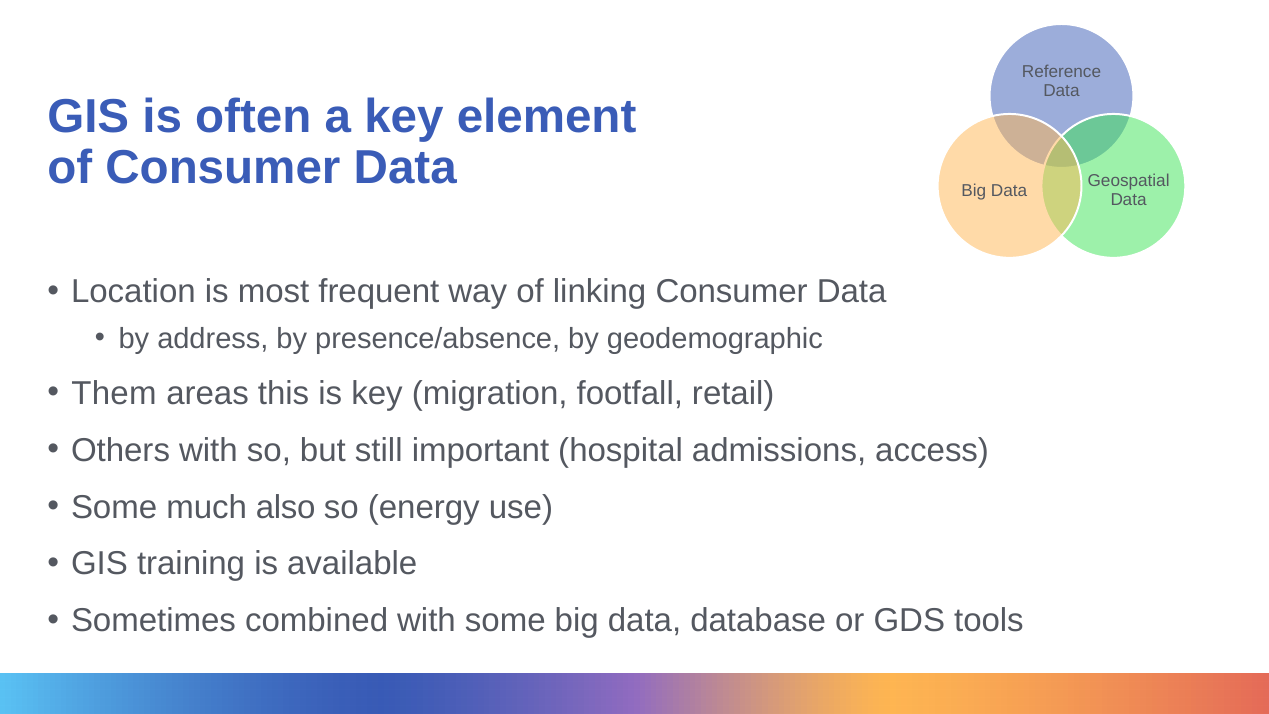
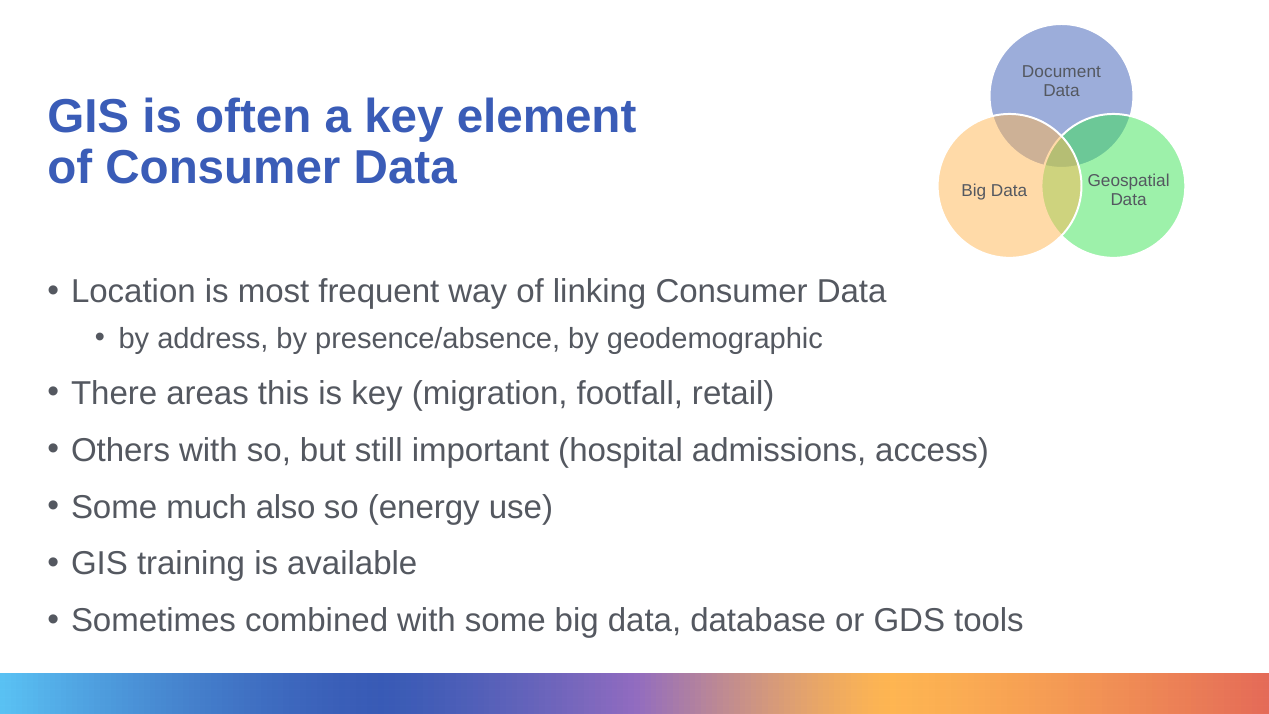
Reference: Reference -> Document (1061, 72)
Them: Them -> There (114, 393)
